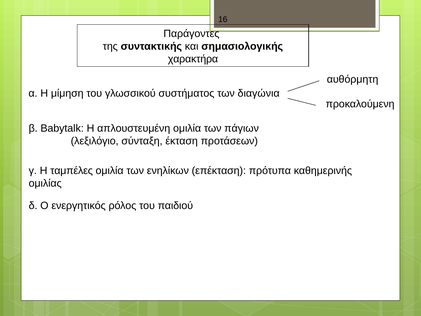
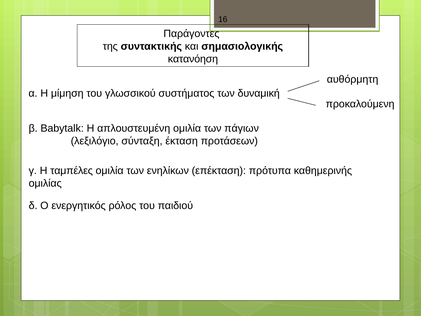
χαρακτήρα: χαρακτήρα -> κατανόηση (193, 59)
διαγώνια: διαγώνια -> δυναμική (259, 93)
